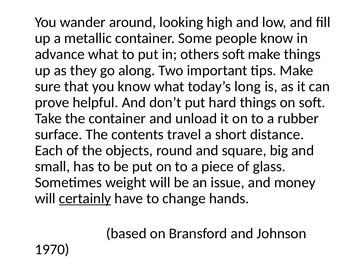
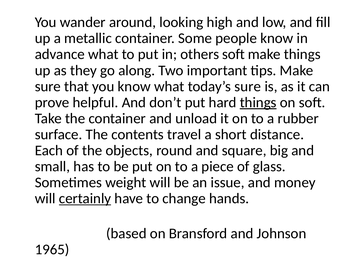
today’s long: long -> sure (248, 87)
things underline: none -> present (258, 103)
1970: 1970 -> 1965 (52, 250)
